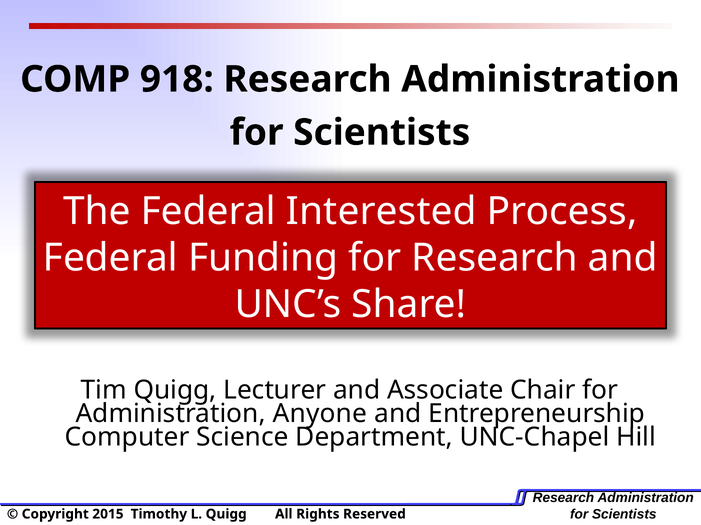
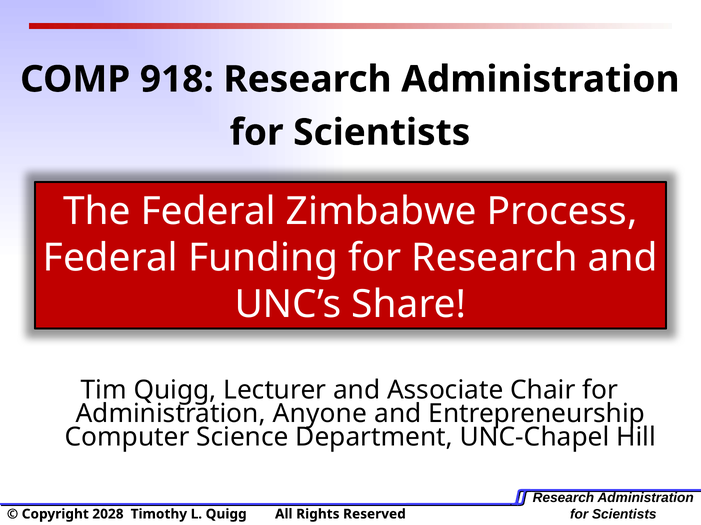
Interested: Interested -> Zimbabwe (381, 212)
2015: 2015 -> 2028 (108, 515)
